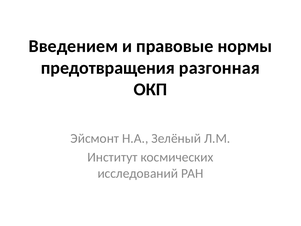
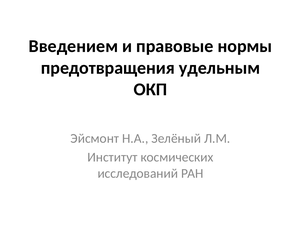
разгонная: разгонная -> удельным (220, 68)
